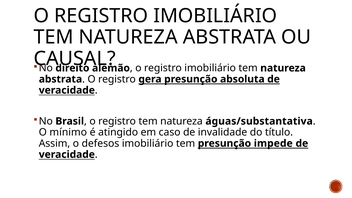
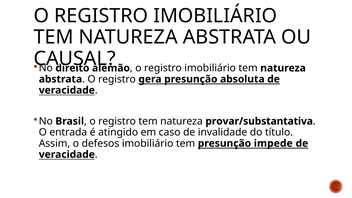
águas/substantativa: águas/substantativa -> provar/substantativa (259, 121)
mínimo: mínimo -> entrada (68, 132)
